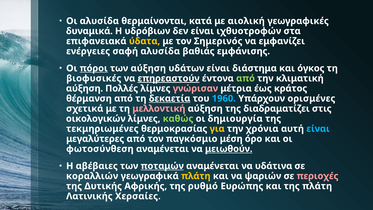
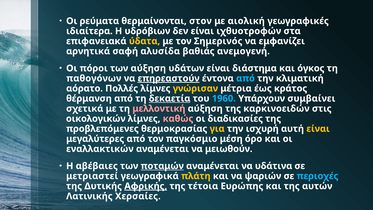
Οι αλυσίδα: αλυσίδα -> ρεύματα (99, 21)
κατά: κατά -> στον (200, 21)
δυναμικά: δυναμικά -> ιδιαίτερα (89, 31)
ενέργειες: ενέργειες -> αρνητικά (88, 51)
εμφάνισης: εμφάνισης -> ανεμογενή (243, 51)
πόροι underline: present -> none (94, 68)
βιοφυσικές: βιοφυσικές -> παθογόνων (94, 78)
από colour: light green -> light blue (246, 78)
αύξηση: αύξηση -> αόρατο (85, 88)
γνώρισαν colour: pink -> yellow (195, 88)
ορισμένες: ορισμένες -> συμβαίνει (311, 98)
διαδραματίζει: διαδραματίζει -> καρκινοειδών (276, 109)
καθώς colour: light green -> pink (178, 119)
δημιουργία: δημιουργία -> διαδικασίες (235, 119)
τεκμηριωμένες: τεκμηριωμένες -> προβλεπόμενες (102, 129)
χρόνια: χρόνια -> ισχυρή (262, 129)
είναι colour: light blue -> yellow (318, 129)
φωτοσύνθεση: φωτοσύνθεση -> εναλλακτικών (100, 149)
μειωθούν underline: present -> none (229, 149)
κοραλλιών: κοραλλιών -> μετριαστεί (92, 176)
περιοχές colour: pink -> light blue (318, 176)
Αφρικής underline: none -> present (146, 186)
ρυθμό: ρυθμό -> τέτοια (203, 186)
της πλάτη: πλάτη -> αυτών (317, 186)
